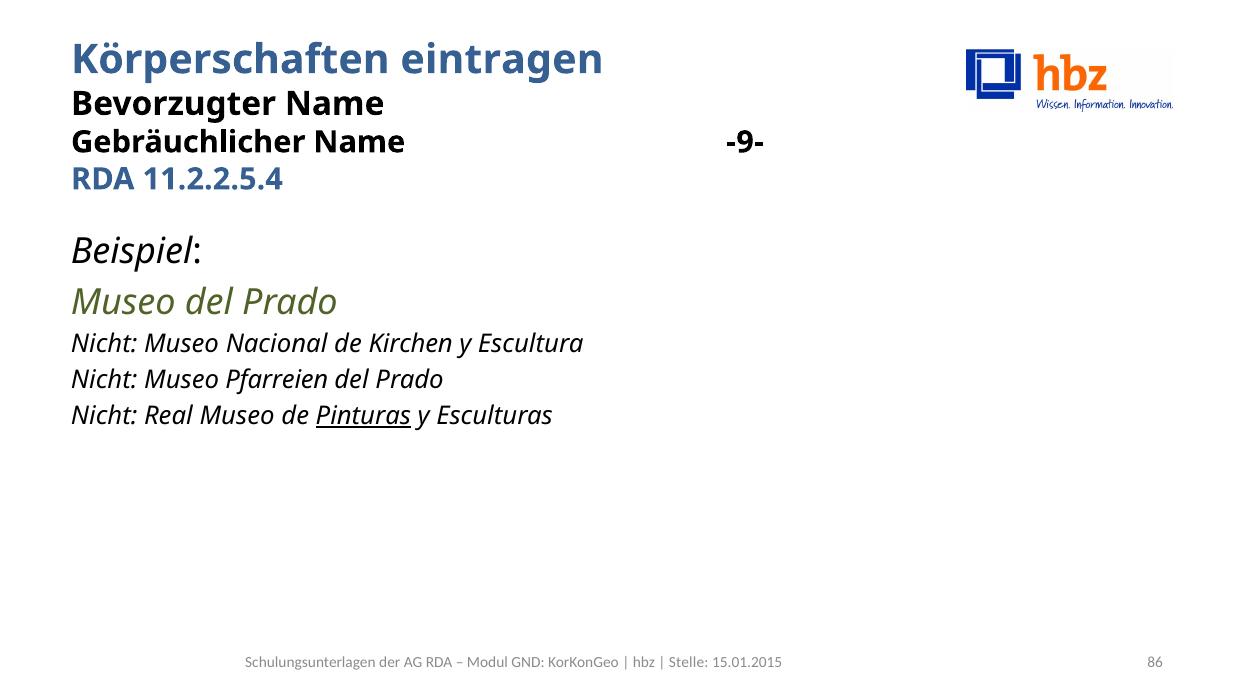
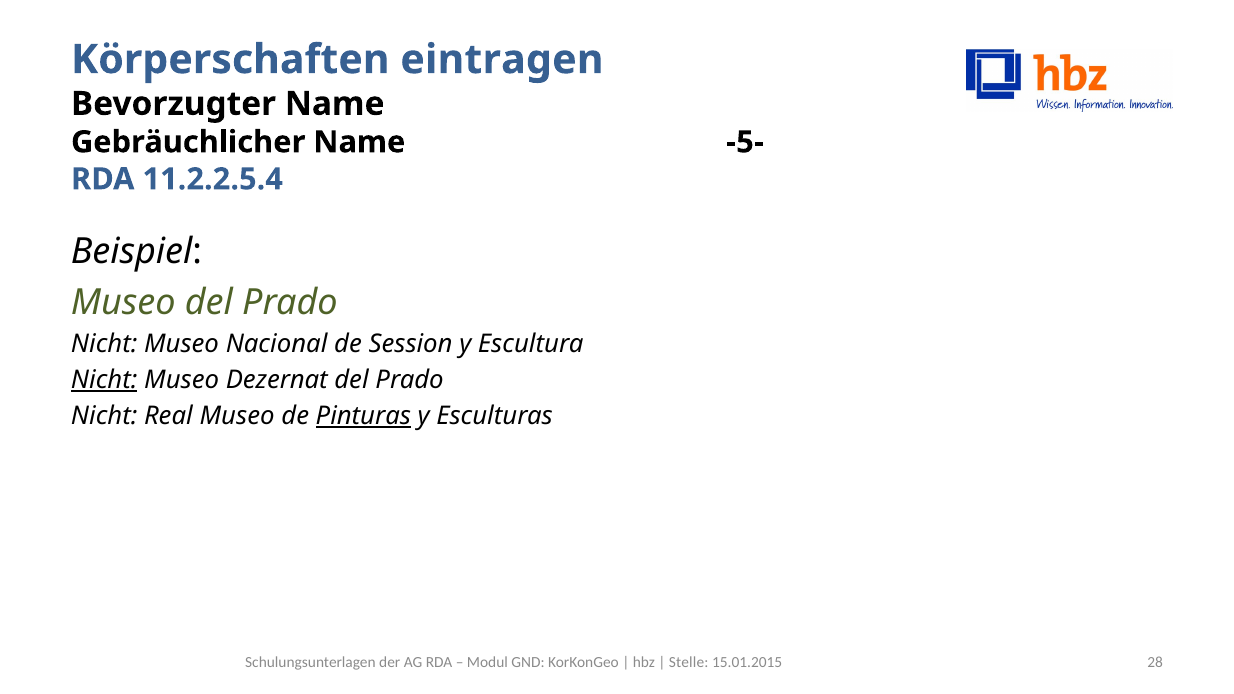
-9-: -9- -> -5- (745, 142)
Kirchen: Kirchen -> Session (411, 344)
Nicht underline: none -> present (104, 380)
Pfarreien: Pfarreien -> Dezernat (277, 380)
86: 86 -> 28 (1155, 663)
